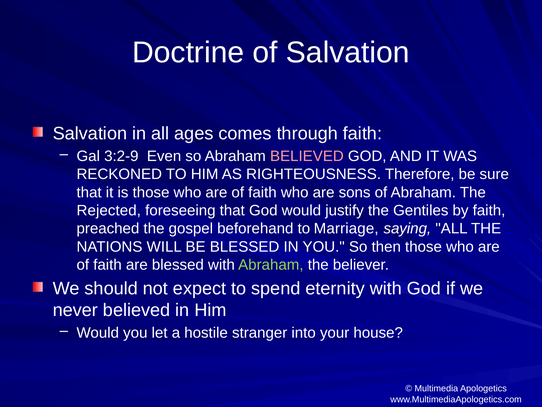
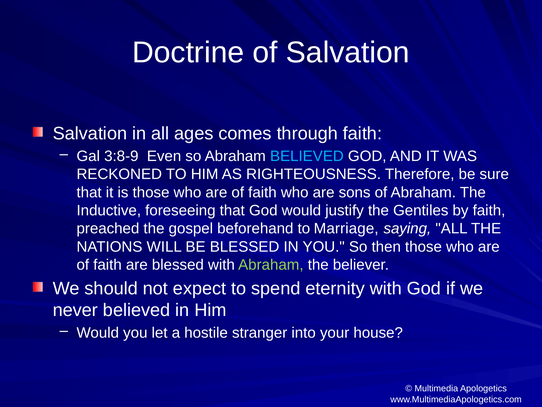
3:2-9: 3:2-9 -> 3:8-9 (121, 156)
BELIEVED colour: pink -> light blue (307, 156)
Rejected: Rejected -> Inductive (109, 210)
